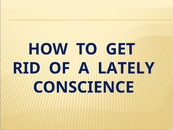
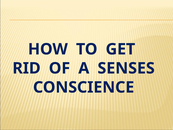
LATELY: LATELY -> SENSES (126, 68)
